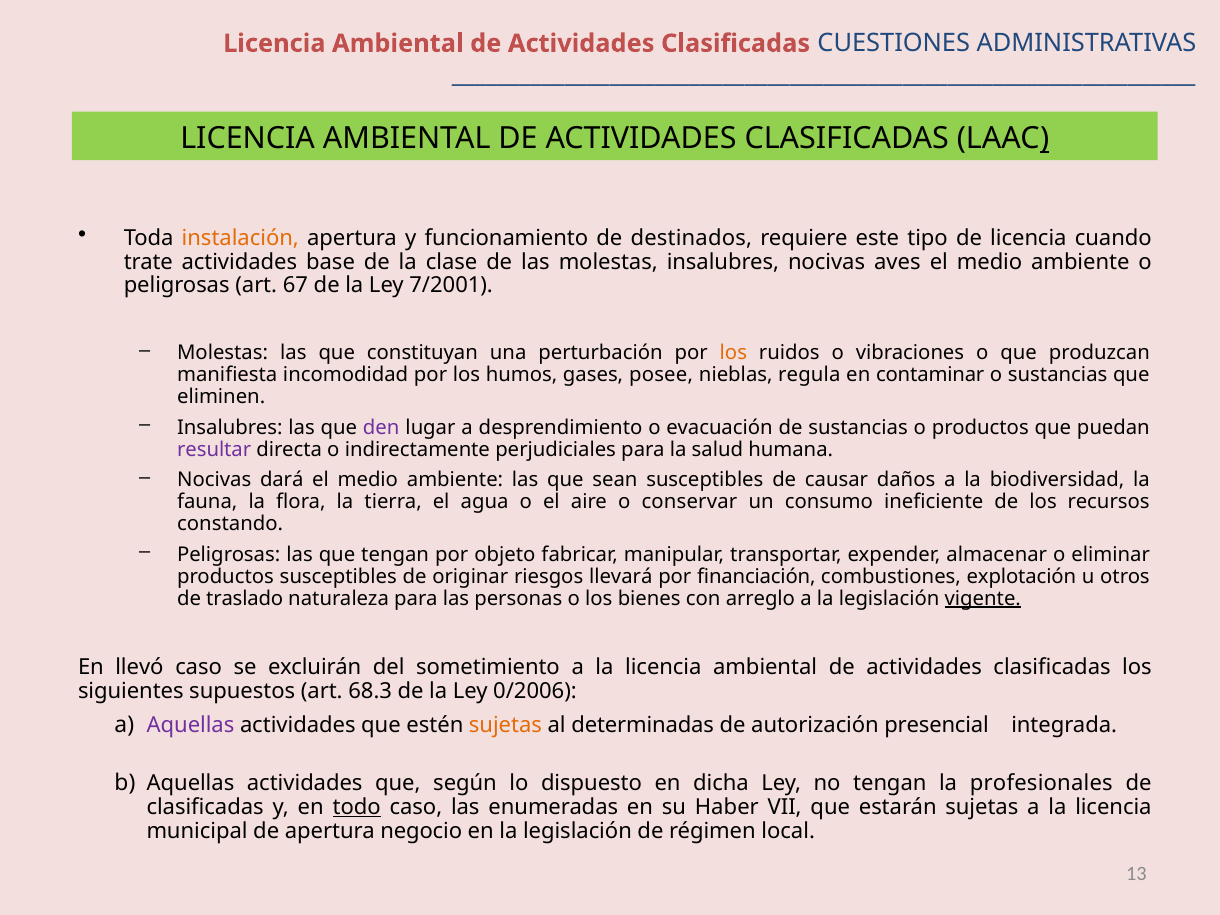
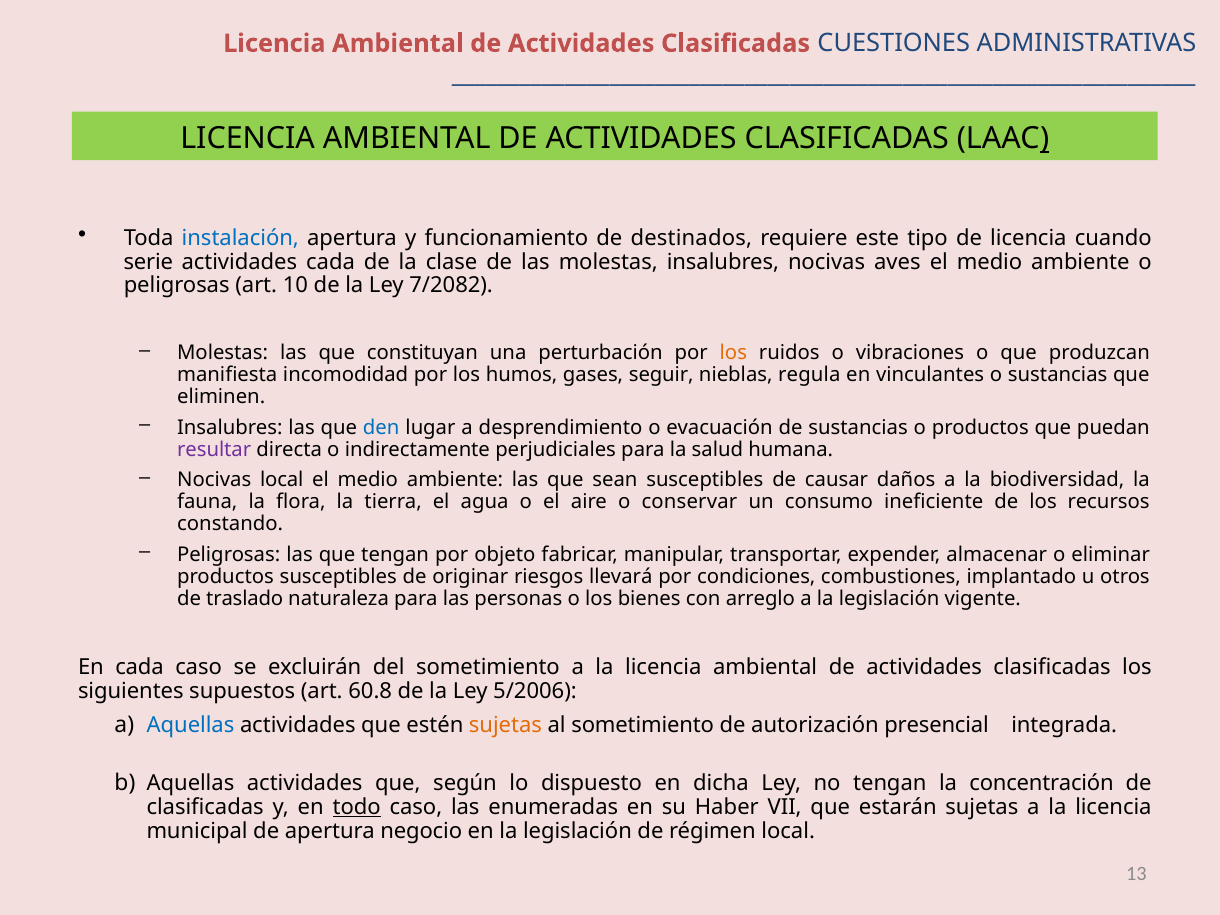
instalación colour: orange -> blue (240, 238)
trate: trate -> serie (148, 262)
actividades base: base -> cada (331, 262)
67: 67 -> 10 (296, 286)
7/2001: 7/2001 -> 7/2082 (451, 286)
posee: posee -> seguir (661, 375)
contaminar: contaminar -> vinculantes (930, 375)
den colour: purple -> blue (381, 428)
Nocivas dará: dará -> local (282, 480)
financiación: financiación -> condiciones (756, 576)
explotación: explotación -> implantado (1021, 576)
vigente underline: present -> none (983, 598)
En llevó: llevó -> cada (139, 667)
68.3: 68.3 -> 60.8 (370, 691)
0/2006: 0/2006 -> 5/2006 (535, 691)
Aquellas colour: purple -> blue (191, 725)
al determinadas: determinadas -> sometimiento (643, 725)
profesionales: profesionales -> concentración (1042, 783)
